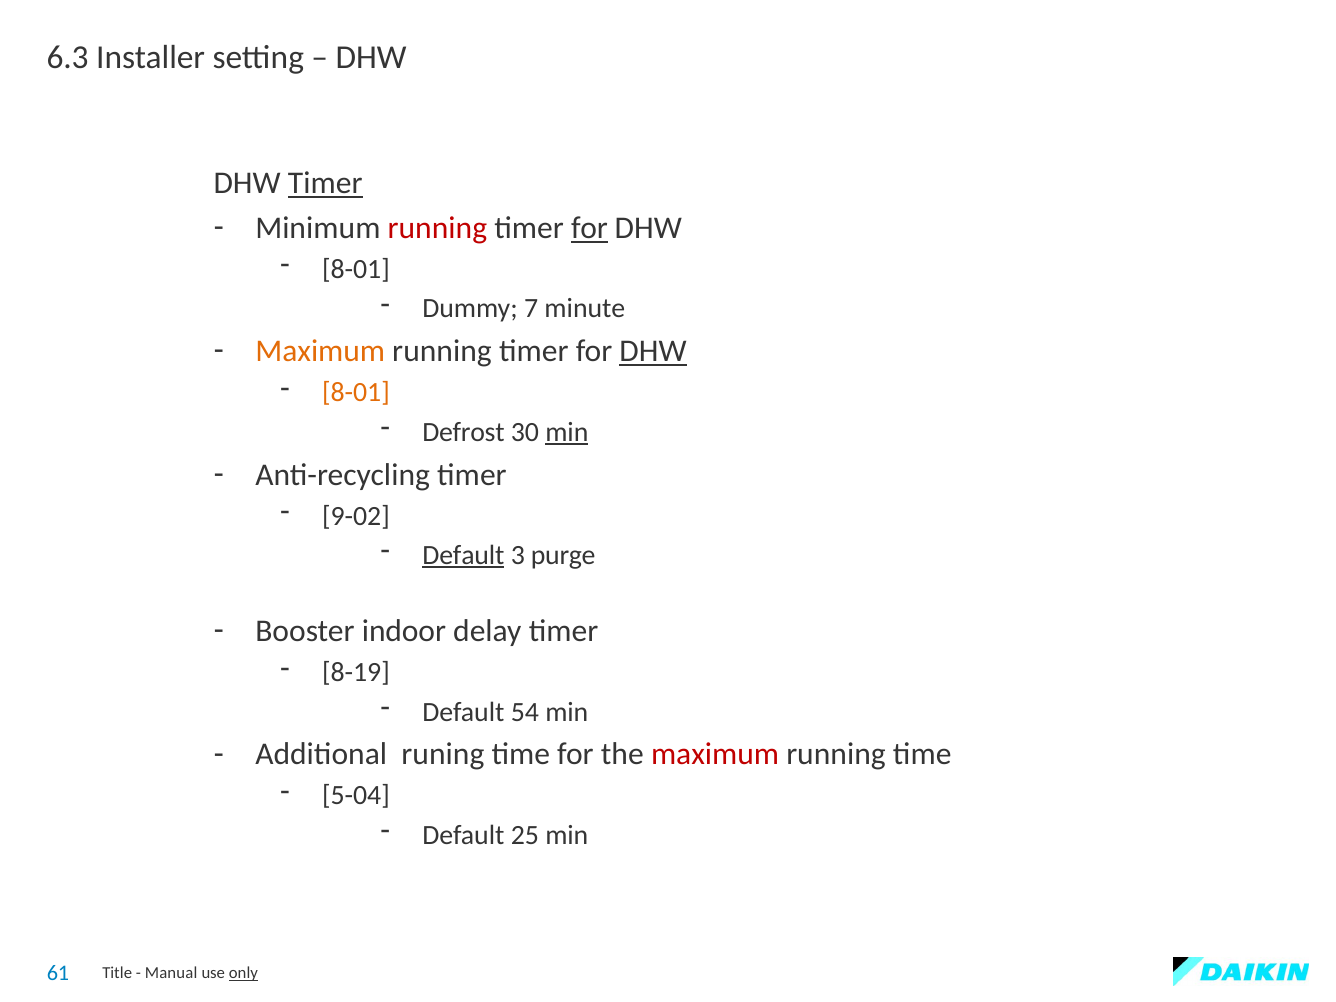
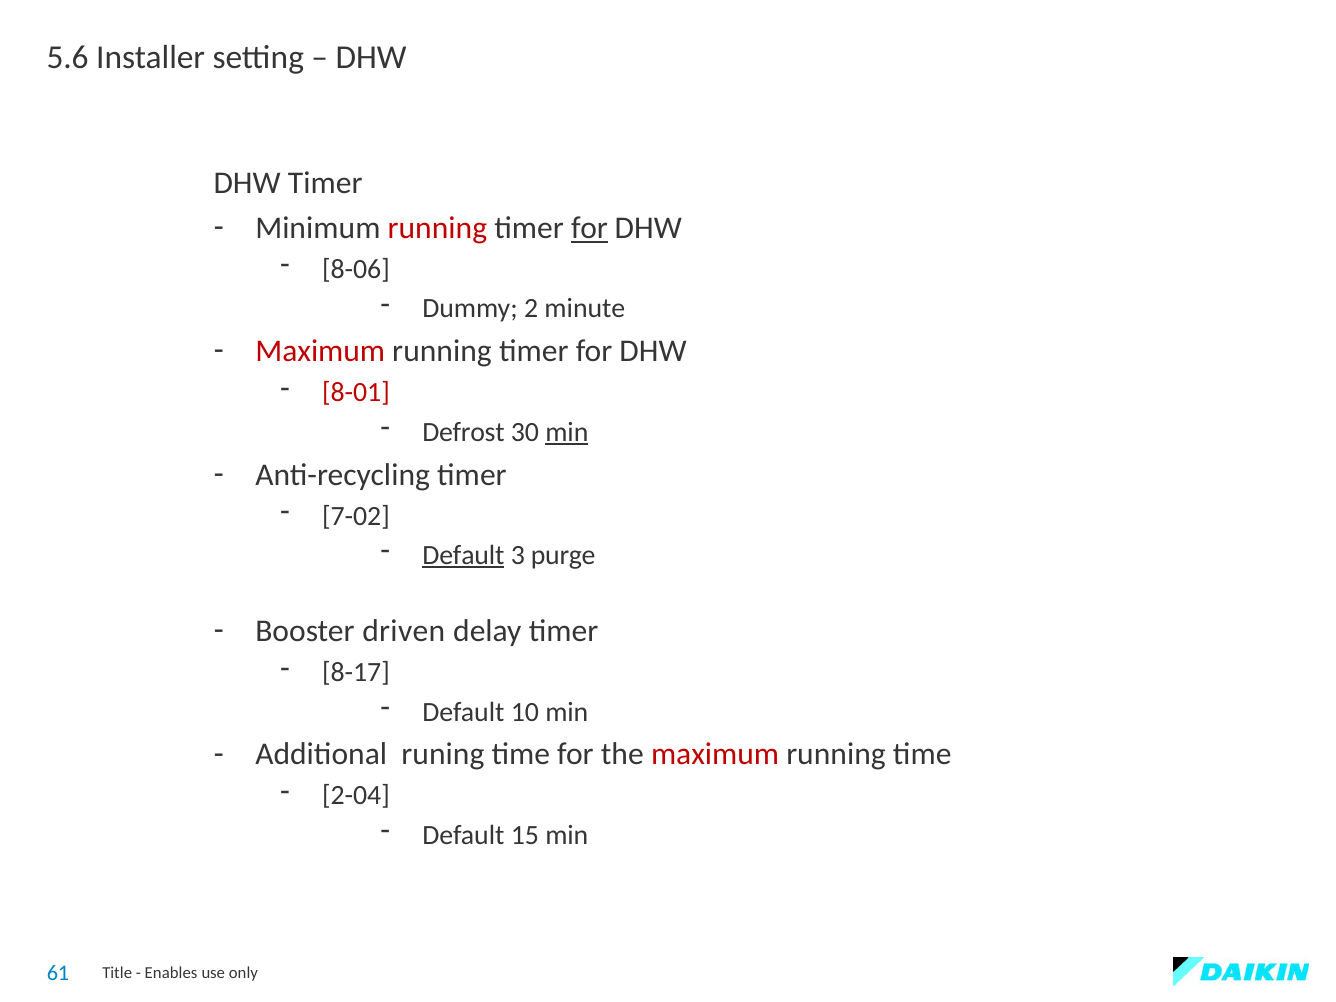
6.3: 6.3 -> 5.6 (68, 57)
Timer underline: present -> none (325, 184)
8-01: 8-01 -> 8-06 (356, 269)
7: 7 -> 2 (531, 309)
Maximum colour: orange -> red (320, 351)
DHW underline: present -> none (653, 351)
8-01 colour: orange -> red (356, 393)
9-02: 9-02 -> 7-02 (356, 516)
indoor: indoor -> driven (404, 631)
8-19: 8-19 -> 8-17 (356, 673)
54: 54 -> 10 (525, 712)
5-04: 5-04 -> 2-04 (356, 796)
25: 25 -> 15 (525, 835)
Manual: Manual -> Enables (171, 973)
only underline: present -> none (243, 973)
